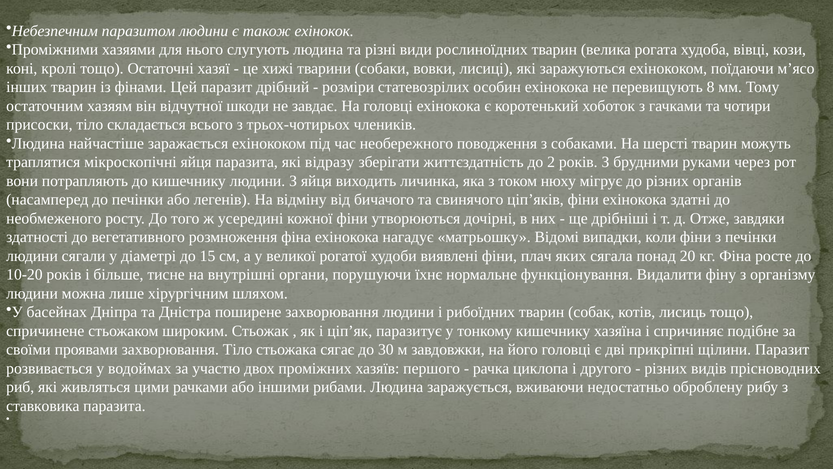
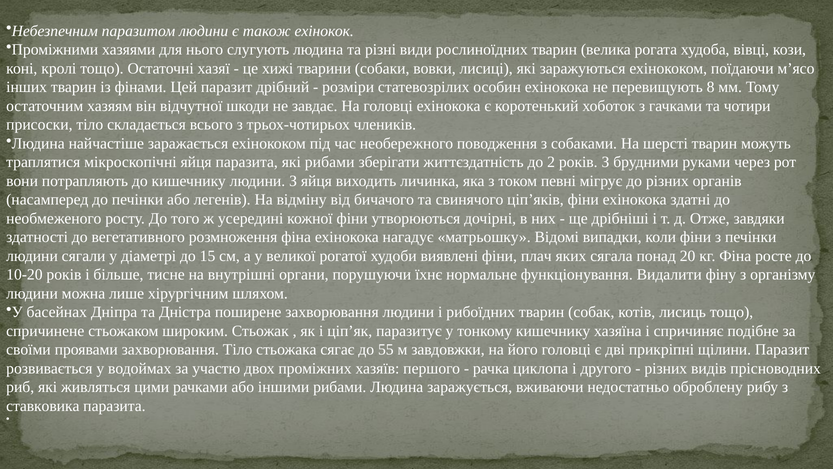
які відразу: відразу -> рибами (330, 162)
нюху: нюху -> певні (558, 181)
30: 30 -> 55 (386, 349)
